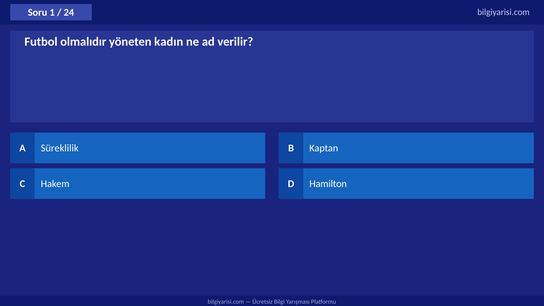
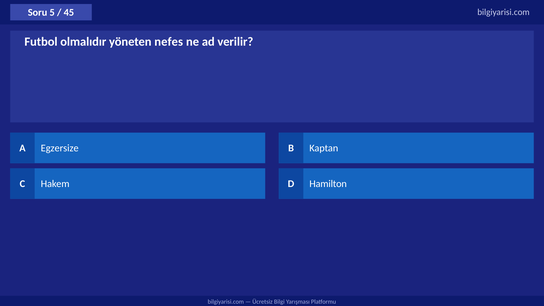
1: 1 -> 5 (52, 12)
24: 24 -> 45 (69, 12)
kadın: kadın -> nefes (169, 42)
Süreklilik: Süreklilik -> Egzersize (60, 148)
